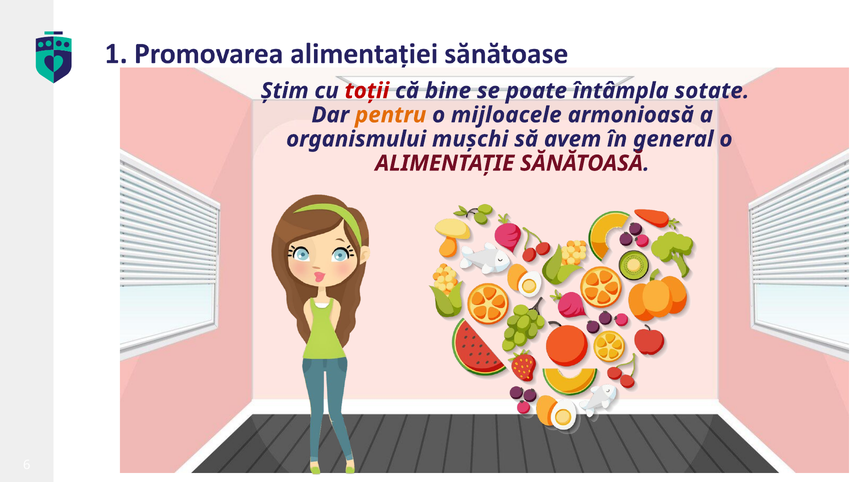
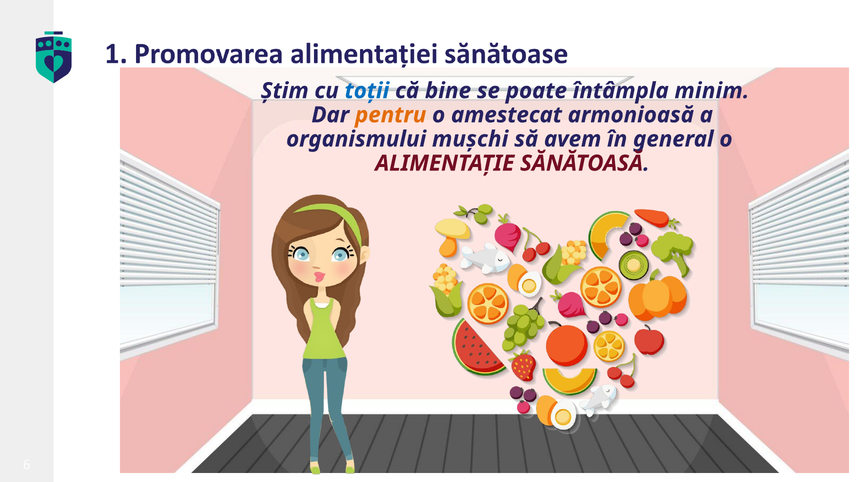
toții colour: red -> blue (367, 91)
sotate: sotate -> minim (712, 91)
mijloacele: mijloacele -> amestecat (506, 115)
